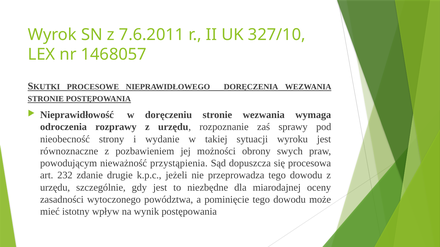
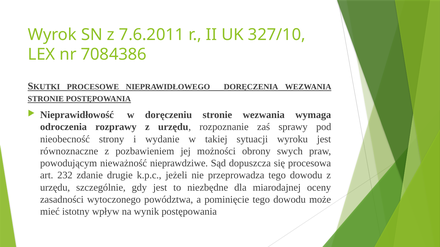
1468057: 1468057 -> 7084386 (114, 55)
przystąpienia: przystąpienia -> nieprawdziwe (179, 164)
